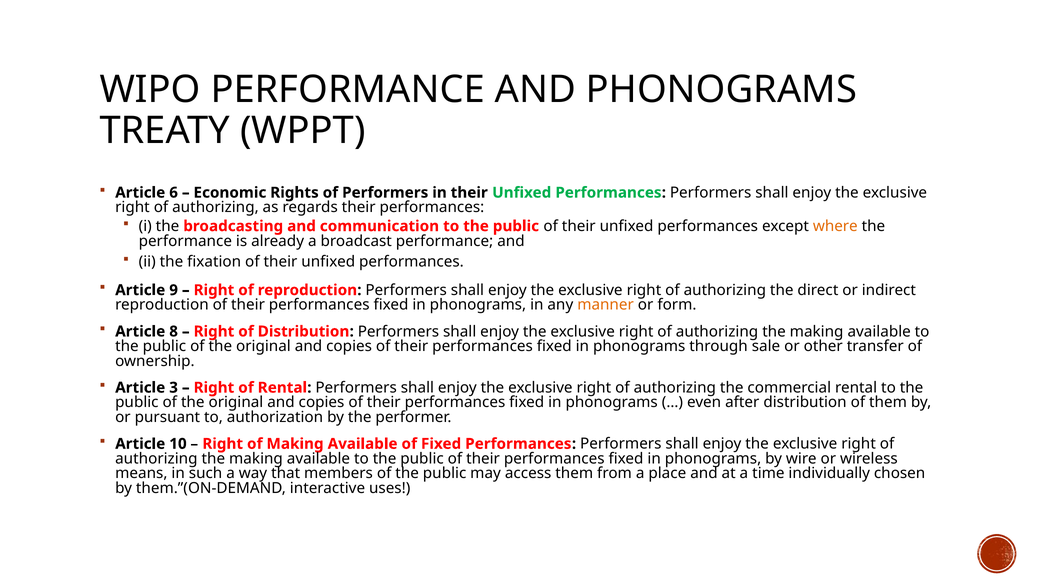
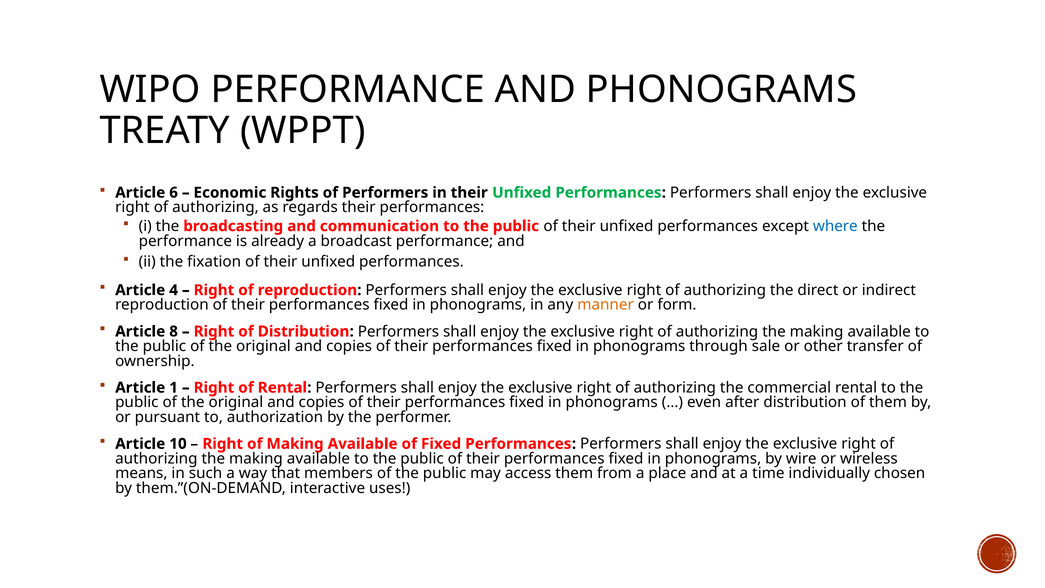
where colour: orange -> blue (835, 226)
9: 9 -> 4 (174, 290)
3: 3 -> 1 (174, 388)
